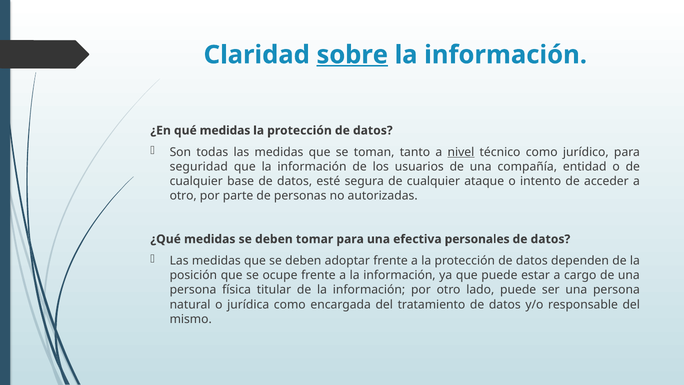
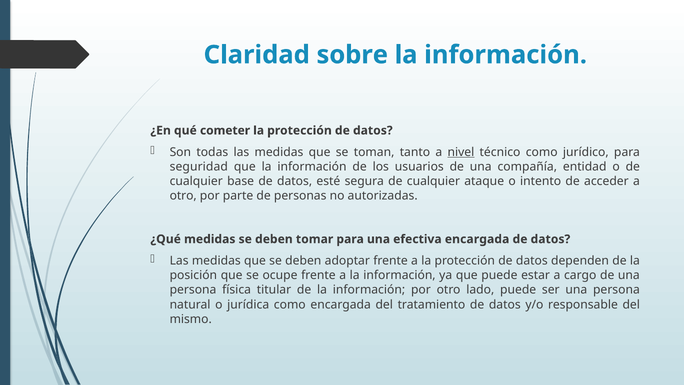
sobre underline: present -> none (352, 55)
qué medidas: medidas -> cometer (225, 130)
efectiva personales: personales -> encargada (477, 239)
